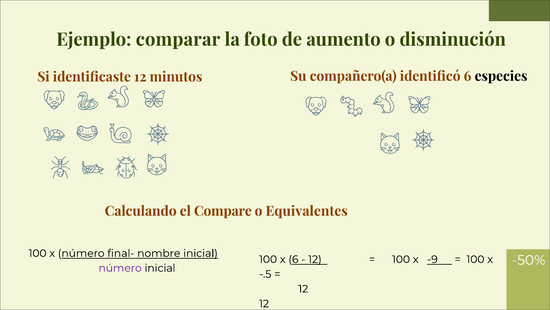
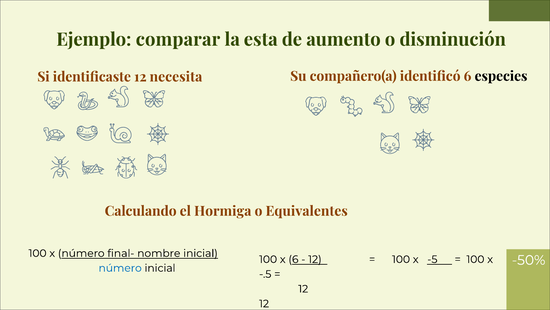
foto: foto -> esta (261, 40)
minutos: minutos -> necesita (176, 77)
Compare: Compare -> Hormiga (223, 211)
-9: -9 -> -5 (432, 259)
número colour: purple -> blue (120, 268)
